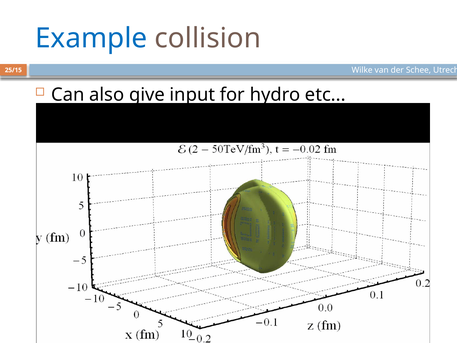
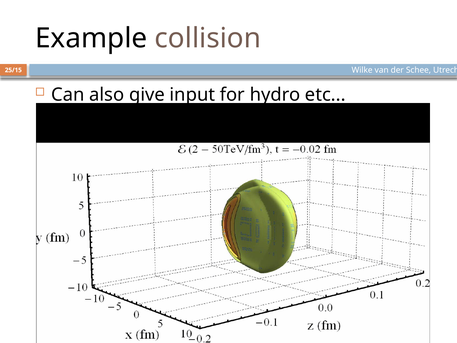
Example colour: blue -> black (91, 38)
